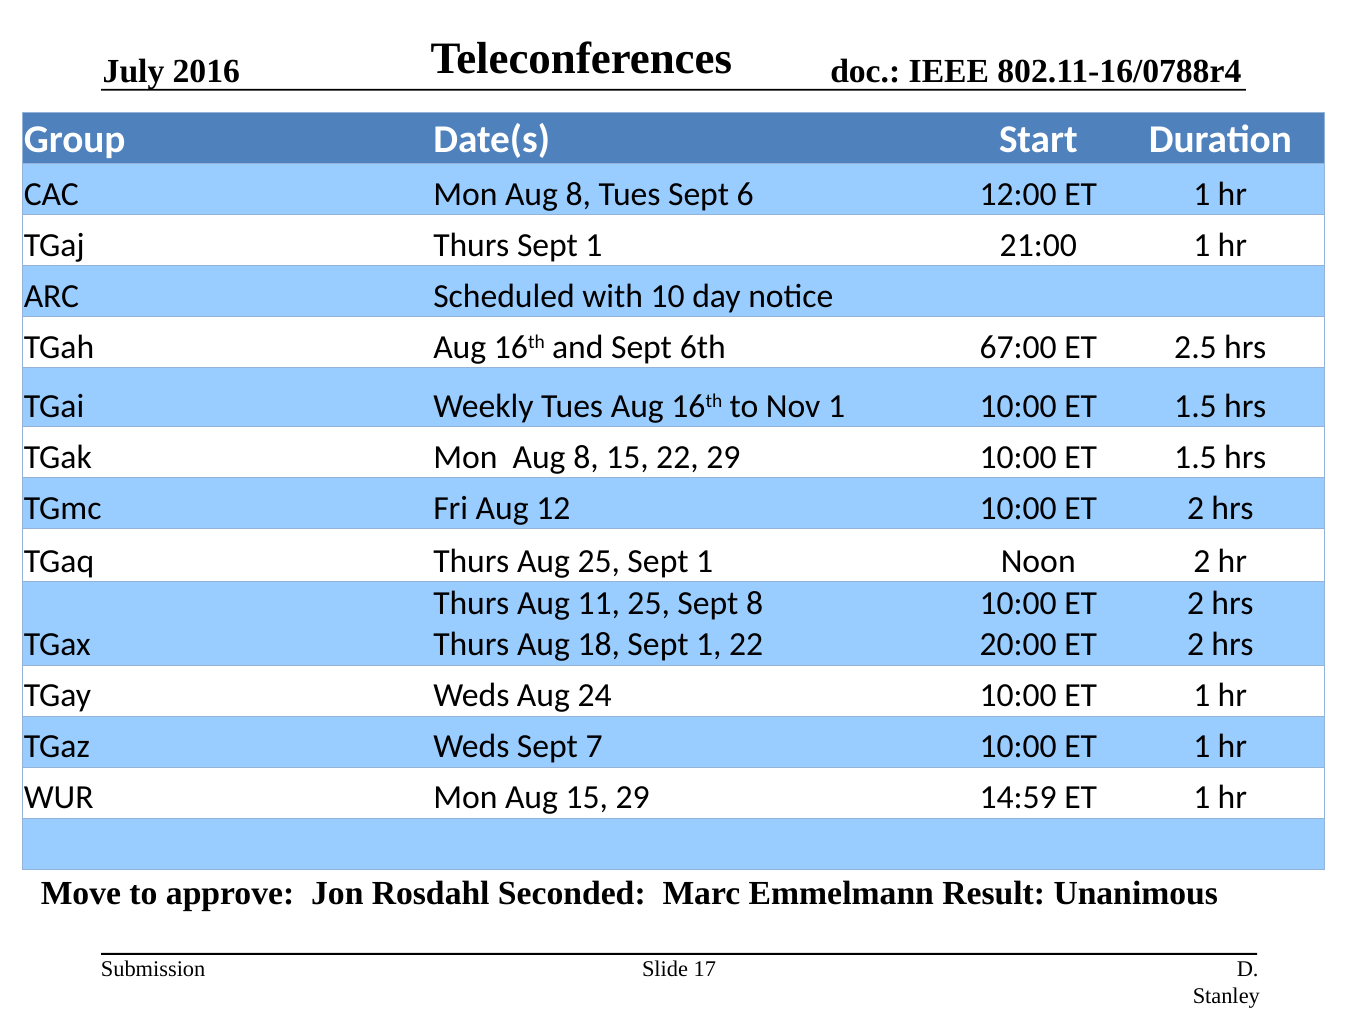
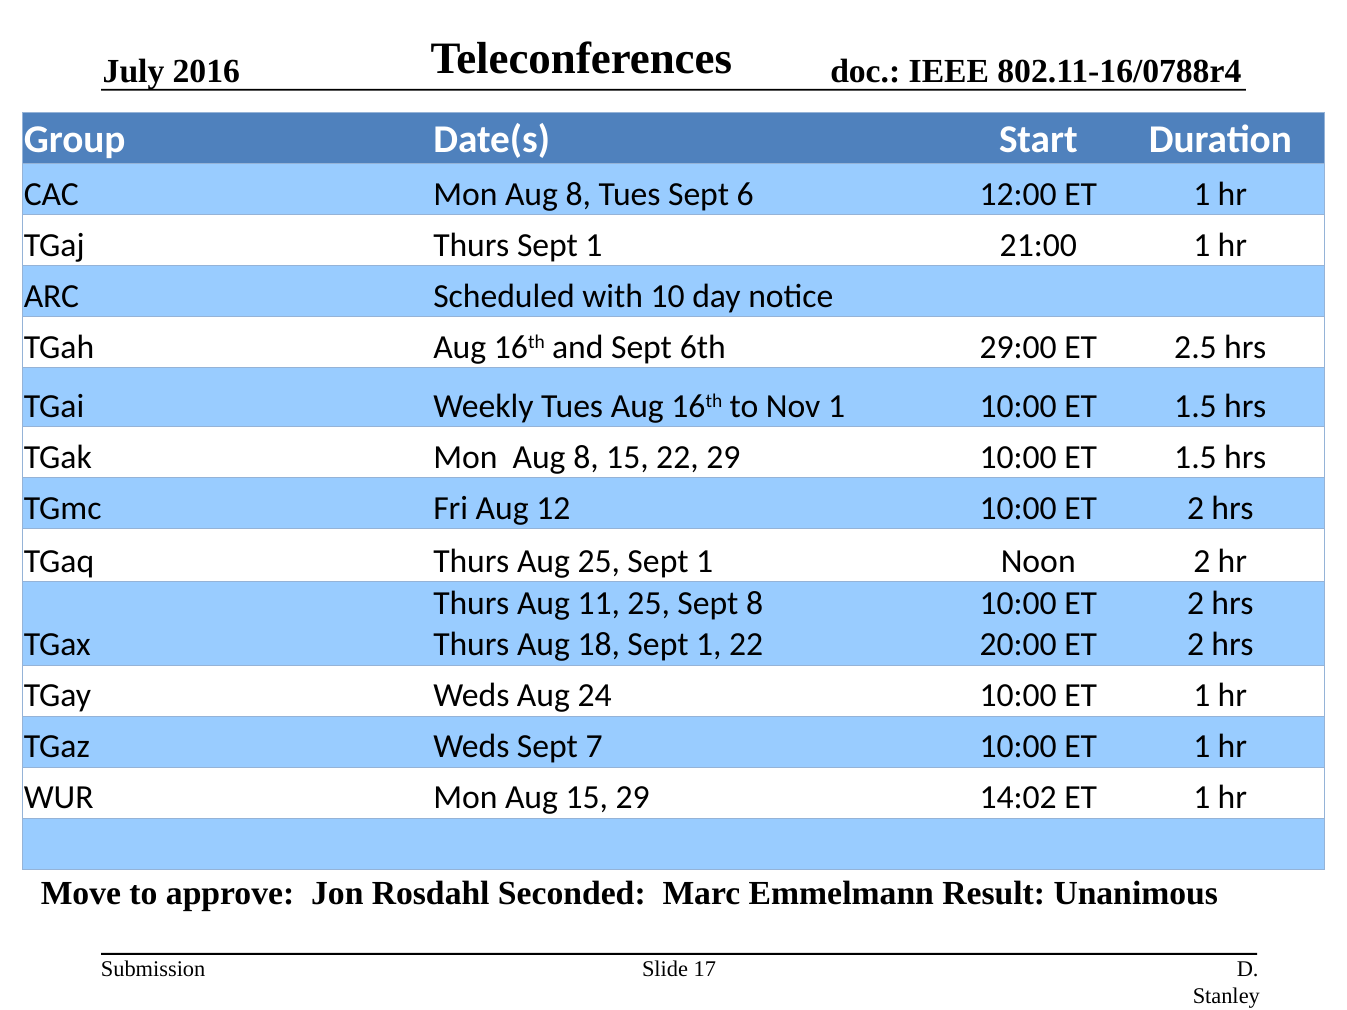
67:00: 67:00 -> 29:00 (1018, 347)
14:59: 14:59 -> 14:02 (1018, 798)
